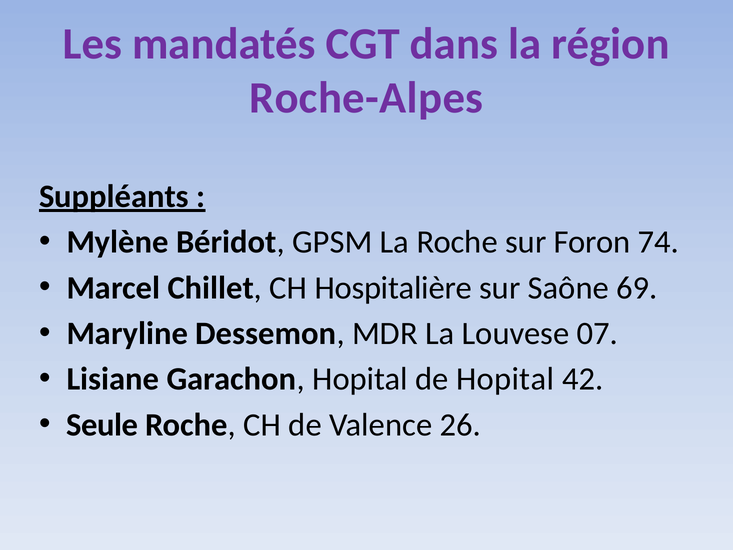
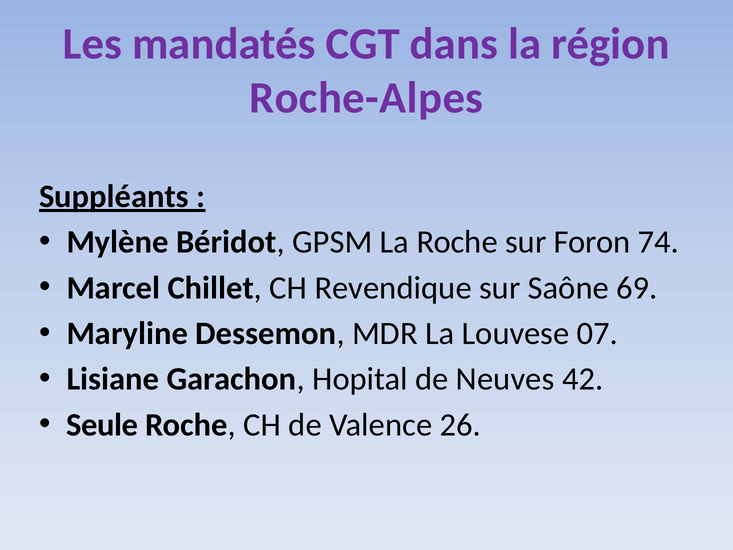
Hospitalière: Hospitalière -> Revendique (393, 288)
de Hopital: Hopital -> Neuves (505, 379)
